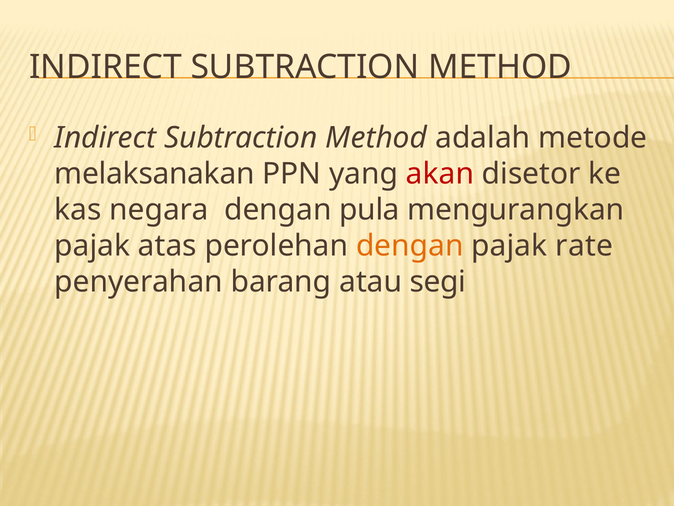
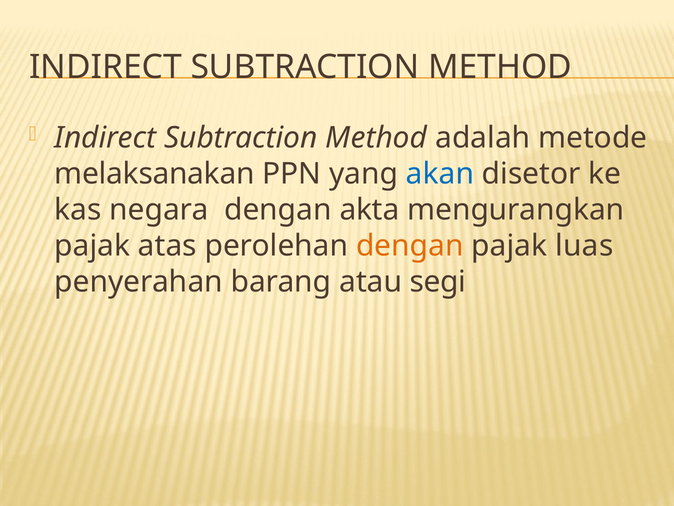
akan colour: red -> blue (440, 174)
pula: pula -> akta (369, 210)
rate: rate -> luas (584, 246)
